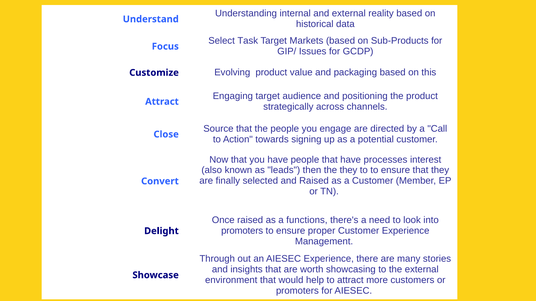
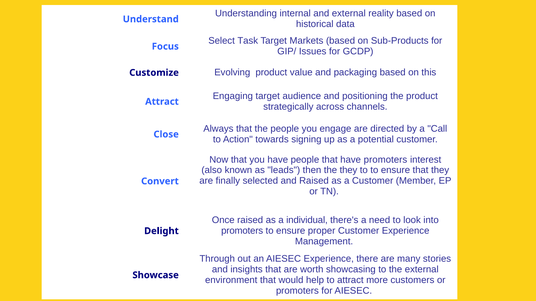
Source: Source -> Always (218, 129)
have processes: processes -> promoters (385, 160)
functions: functions -> individual (307, 220)
